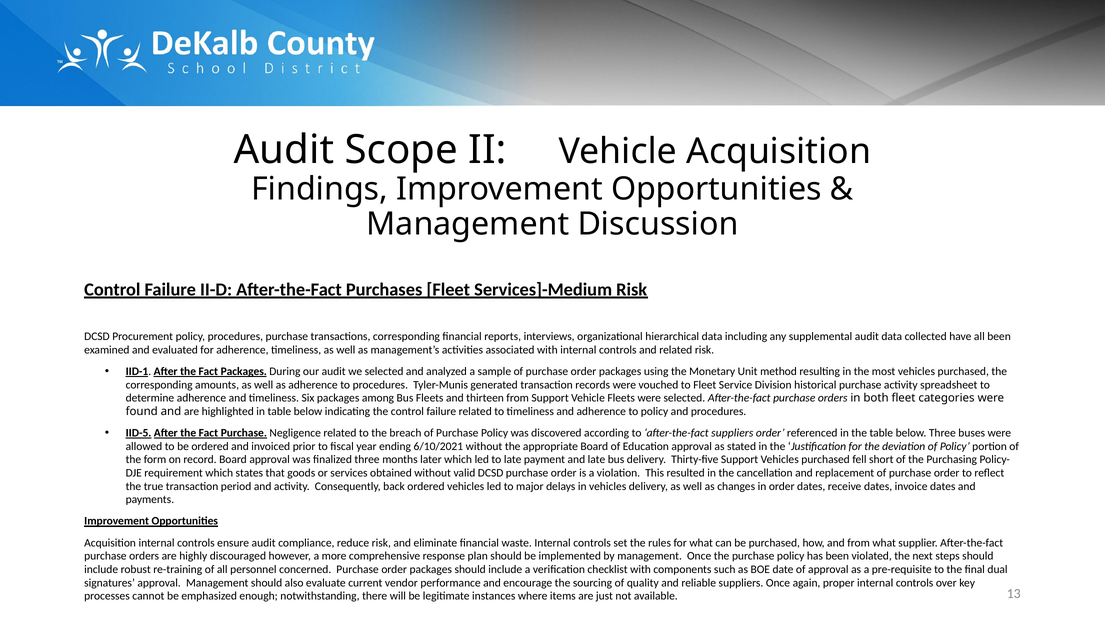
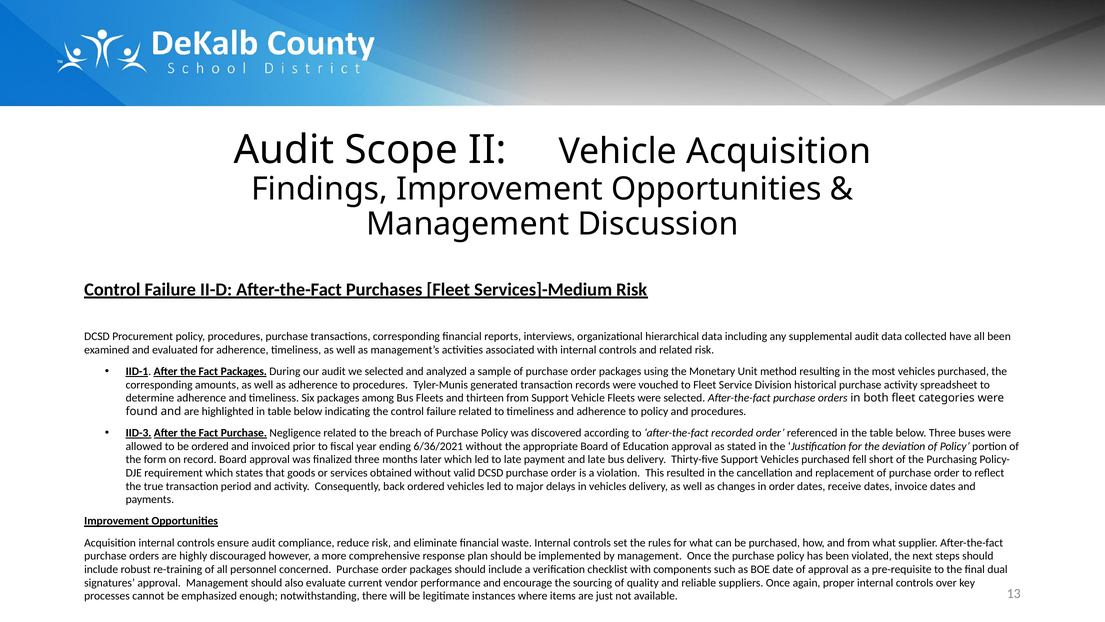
IID-5: IID-5 -> IID-3 (139, 433)
after-the-fact suppliers: suppliers -> recorded (732, 433)
6/10/2021: 6/10/2021 -> 6/36/2021 (438, 446)
